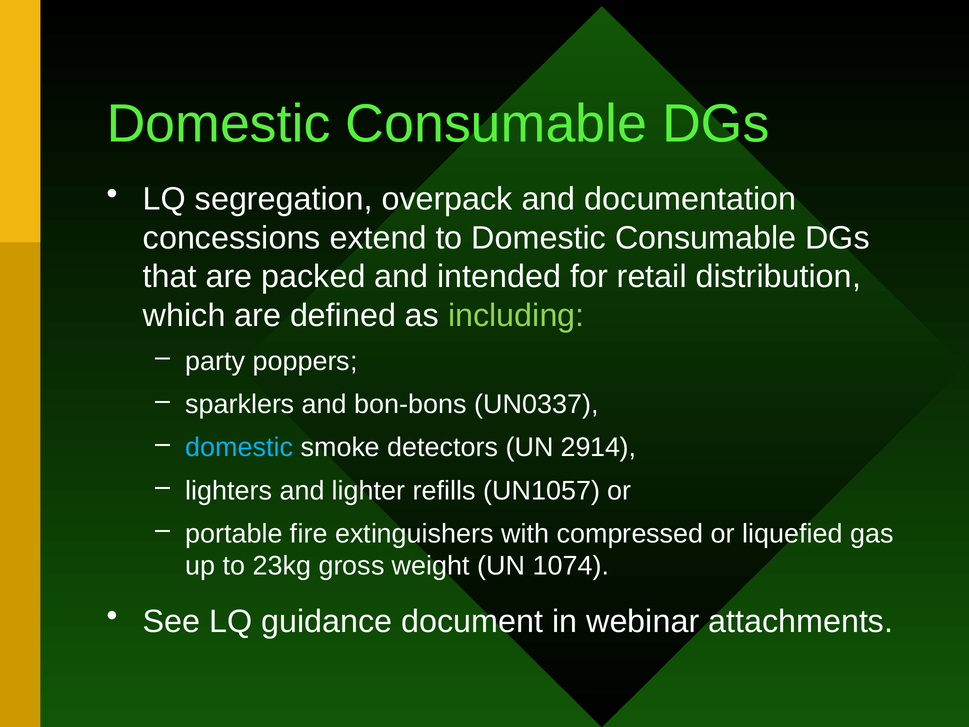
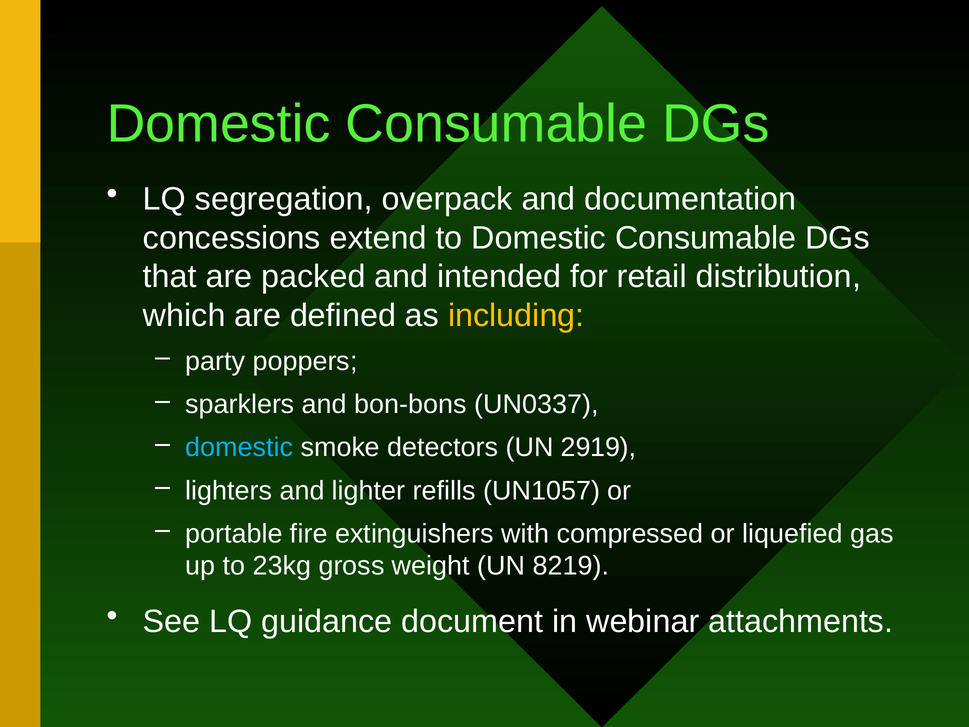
including colour: light green -> yellow (516, 315)
2914: 2914 -> 2919 (598, 447)
1074: 1074 -> 8219 (571, 566)
